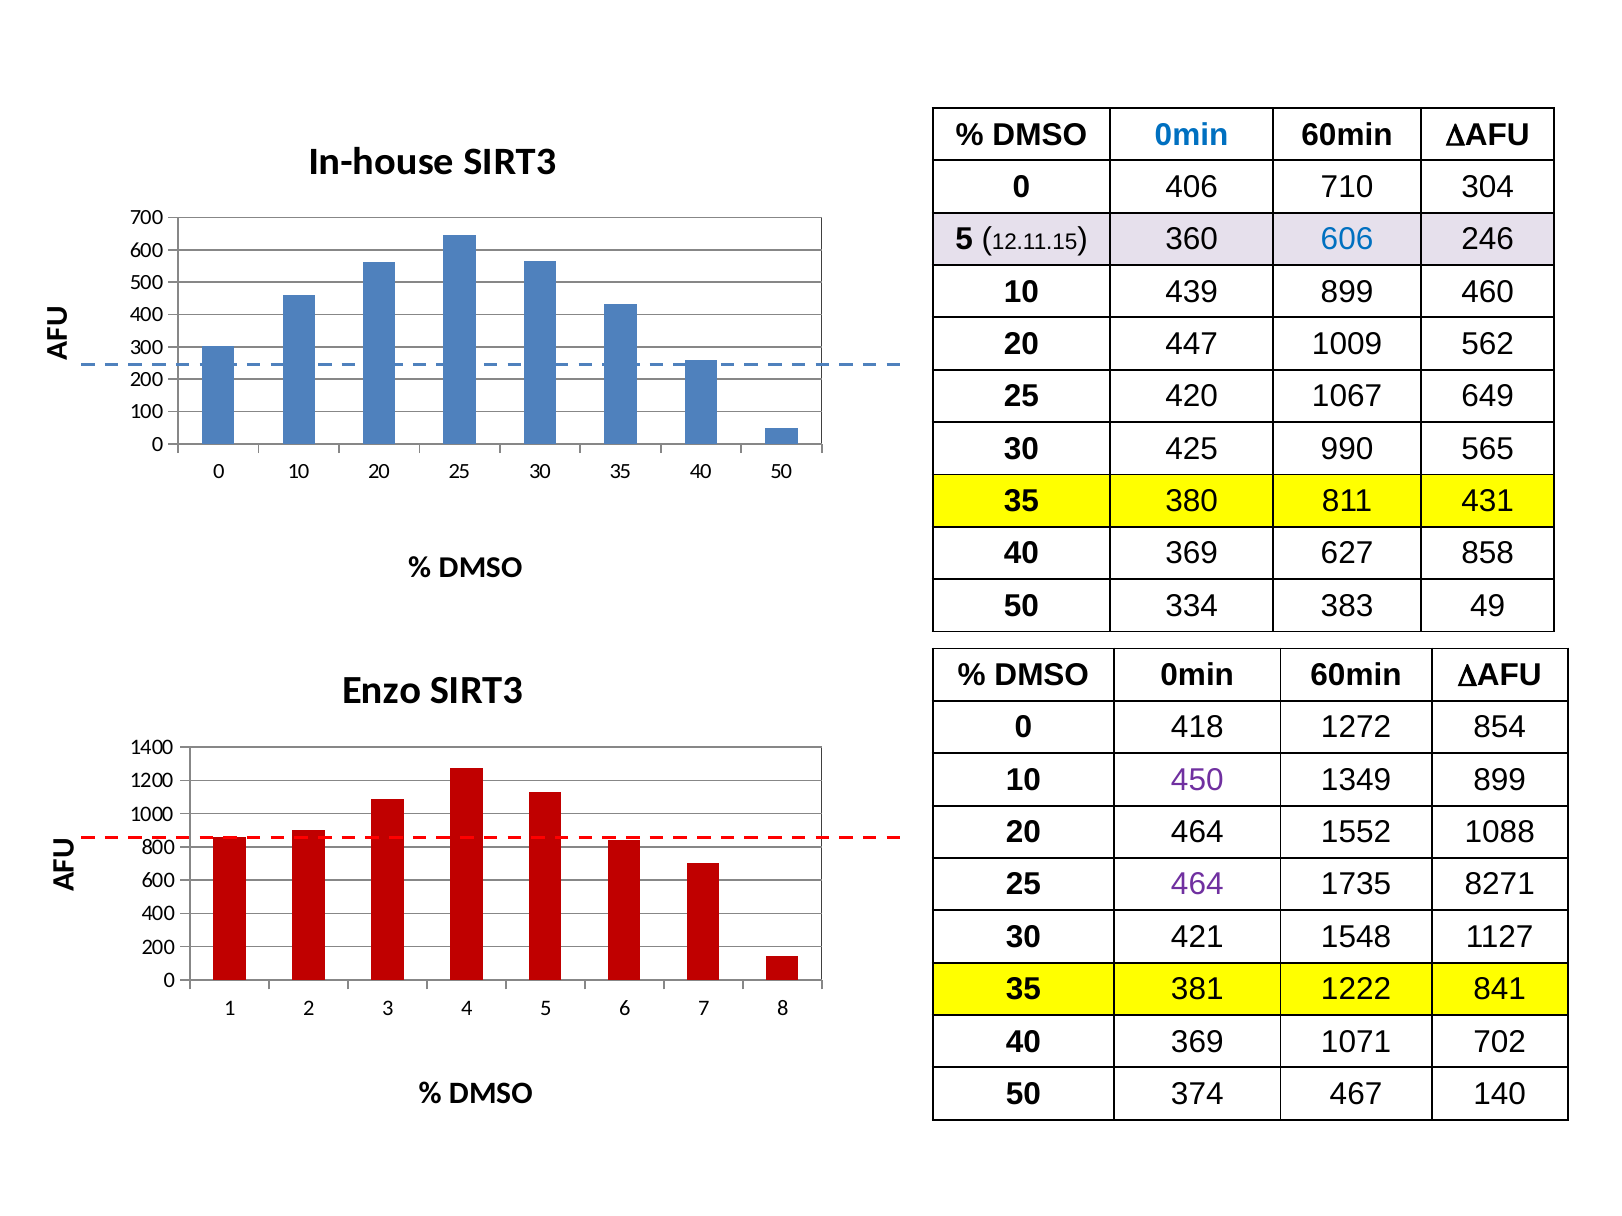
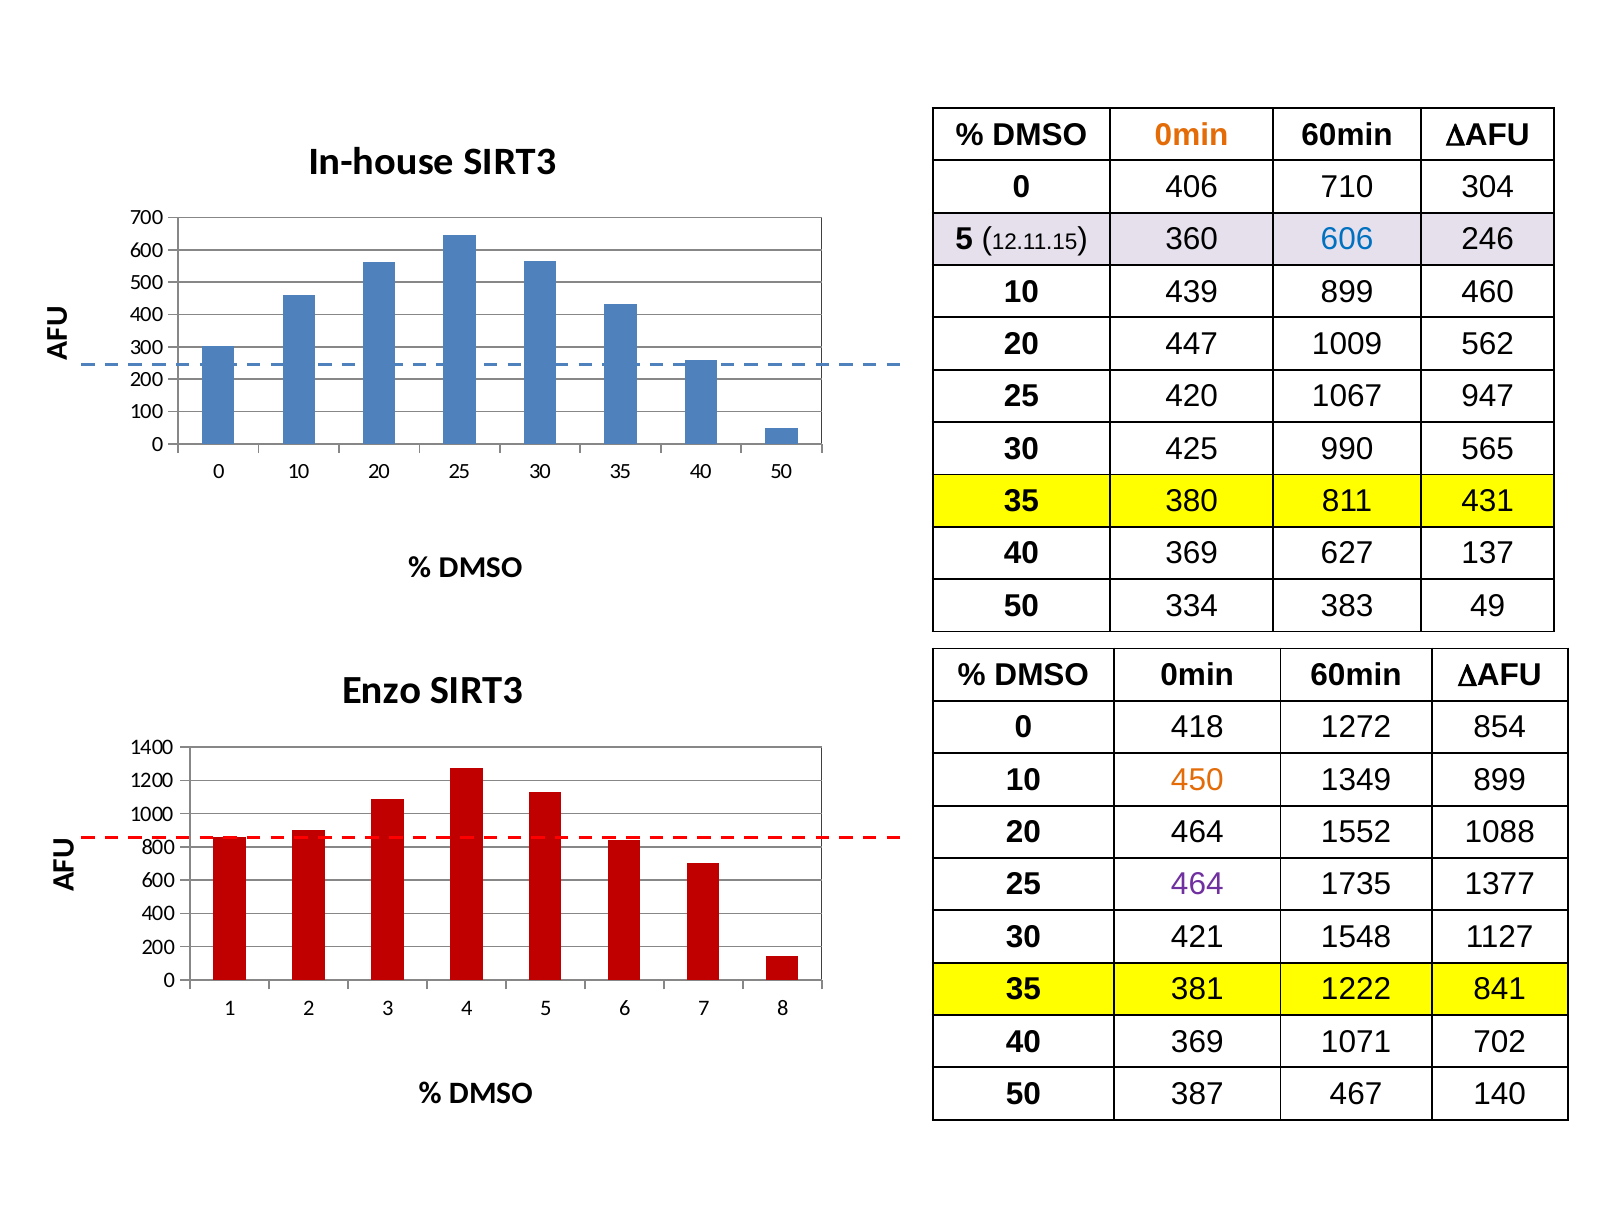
0min colour: blue -> orange (1192, 135)
649: 649 -> 947 (1488, 397)
858: 858 -> 137 (1488, 554)
450 colour: purple -> orange (1197, 780)
8271: 8271 -> 1377 (1500, 885)
374: 374 -> 387 (1197, 1094)
